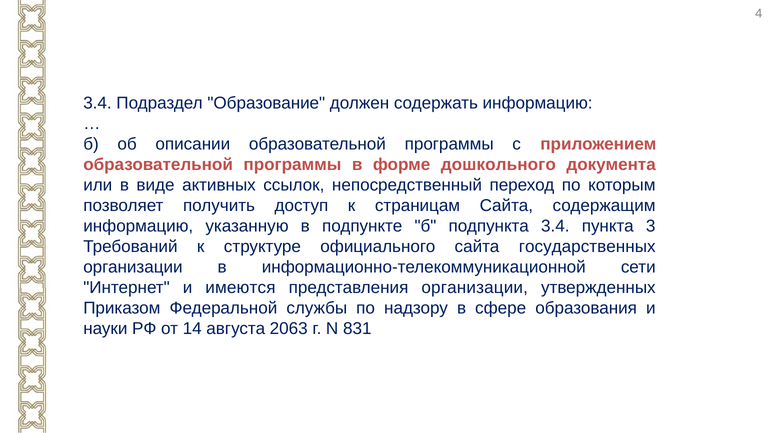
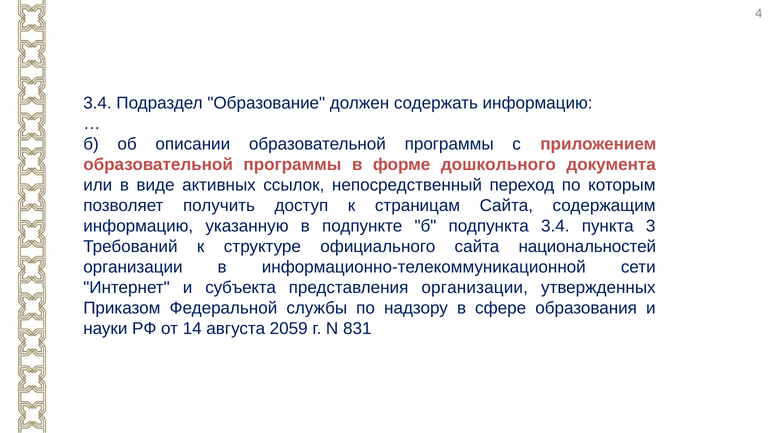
государственных: государственных -> национальностей (587, 247)
имеются: имеются -> субъекта (241, 288)
2063: 2063 -> 2059 (289, 329)
